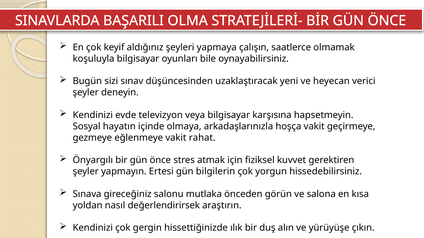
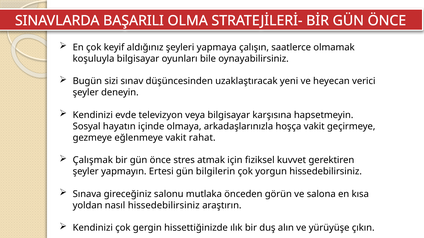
Önyargılı: Önyargılı -> Çalışmak (93, 161)
nasıl değerlendirirsek: değerlendirirsek -> hissedebilirsiniz (164, 206)
